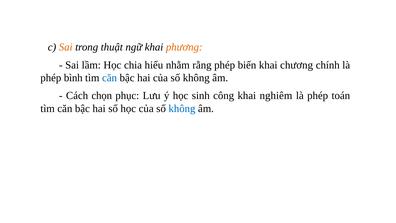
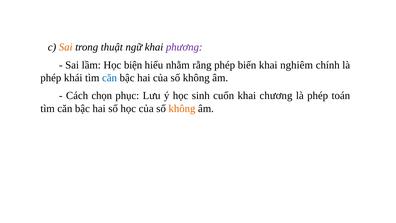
phương colour: orange -> purple (184, 47)
chia: chia -> biện (133, 65)
chương: chương -> nghiêm (297, 65)
bình: bình -> khái (73, 78)
công: công -> cuốn (224, 96)
nghiêm: nghiêm -> chương (276, 96)
không colour: blue -> orange (182, 108)
